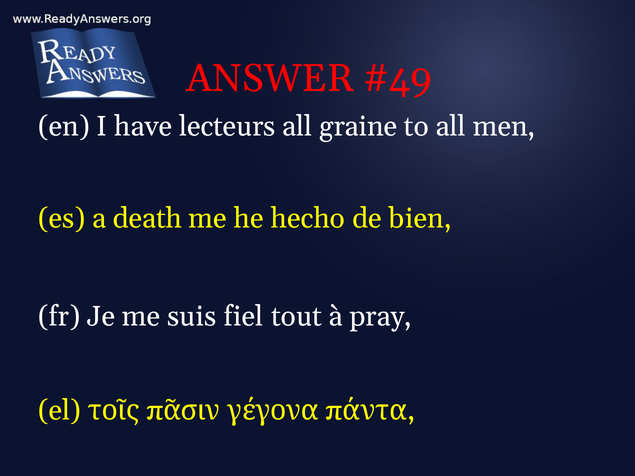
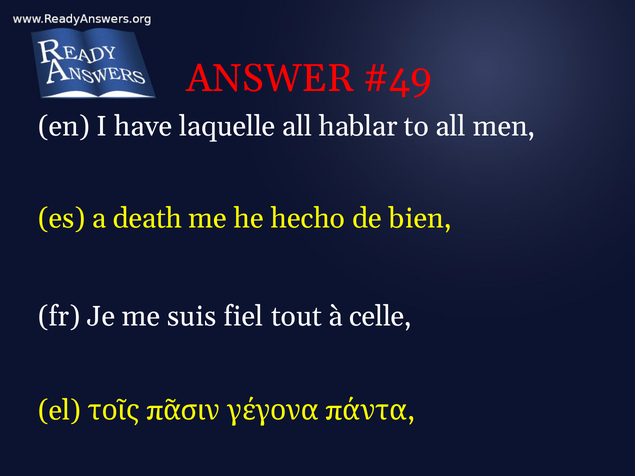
lecteurs: lecteurs -> laquelle (227, 126)
graine: graine -> hablar (358, 126)
pray: pray -> celle (381, 316)
